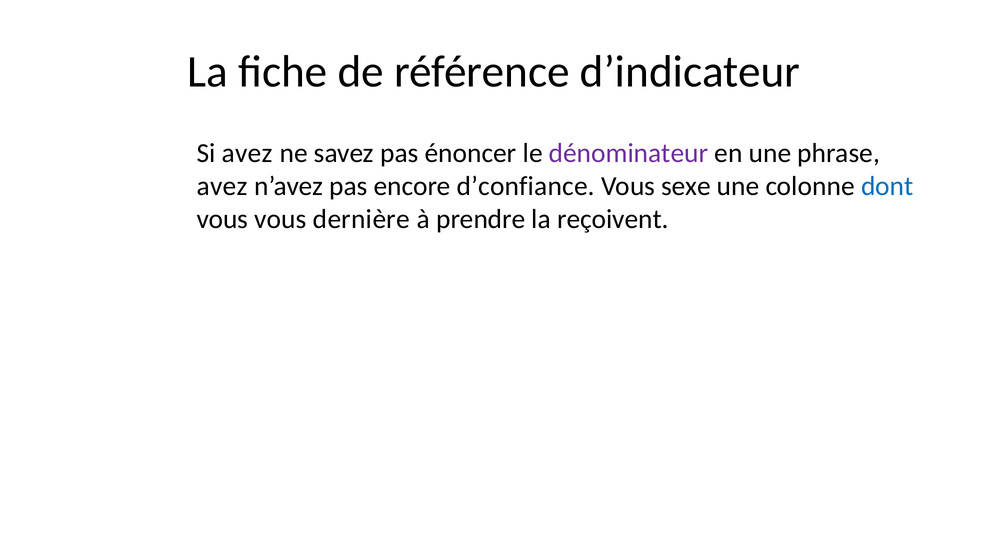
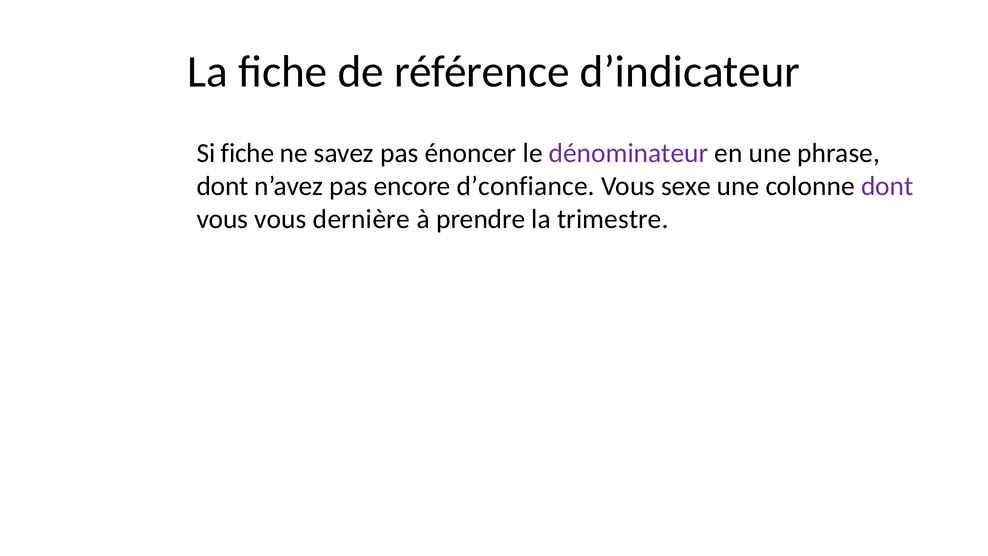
Si avez: avez -> fiche (248, 153)
avez: avez -> dont (222, 186)
dont colour: blue -> purple (887, 186)
reçoivent: reçoivent -> trimestre (613, 219)
